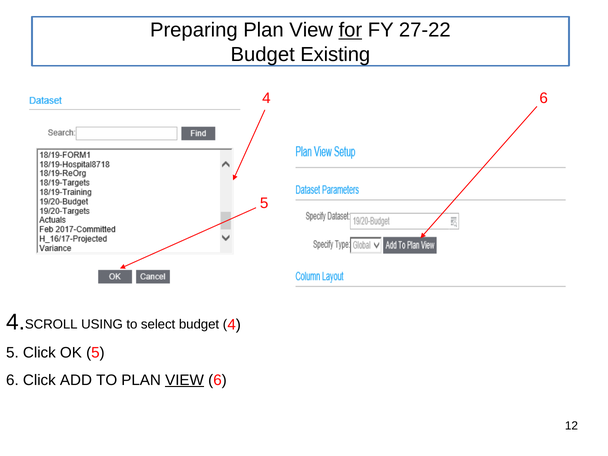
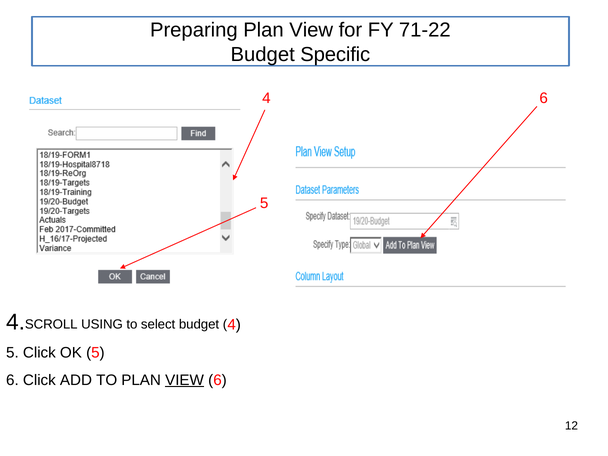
for underline: present -> none (350, 30)
27-22: 27-22 -> 71-22 (425, 30)
Existing: Existing -> Specific (335, 55)
